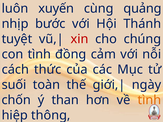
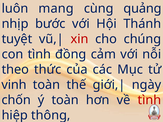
xuyến: xuyến -> mang (56, 9)
cách: cách -> theo (15, 70)
suối: suối -> vinh (14, 85)
ý than: than -> toàn (65, 100)
tình colour: orange -> red (149, 100)
